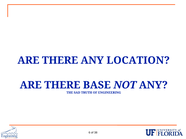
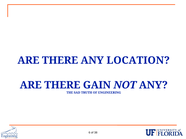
BASE: BASE -> GAIN (97, 85)
